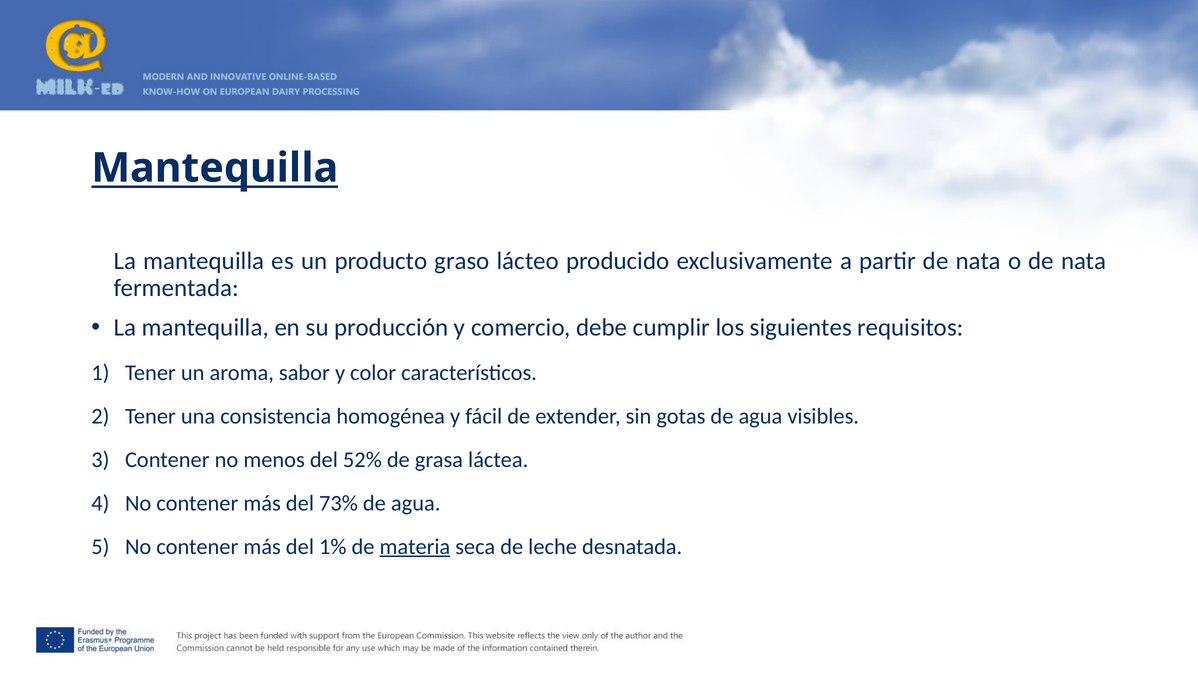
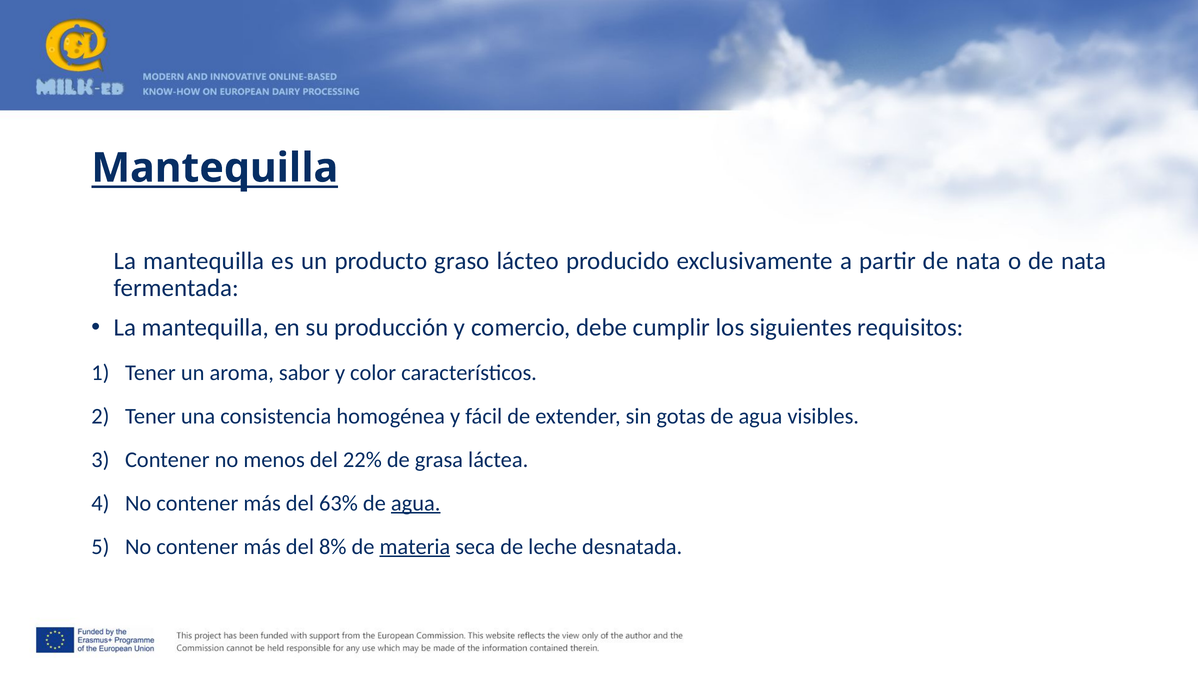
52%: 52% -> 22% (362, 460)
73%: 73% -> 63% (338, 503)
agua underline: none -> present (416, 503)
1%: 1% -> 8% (333, 547)
